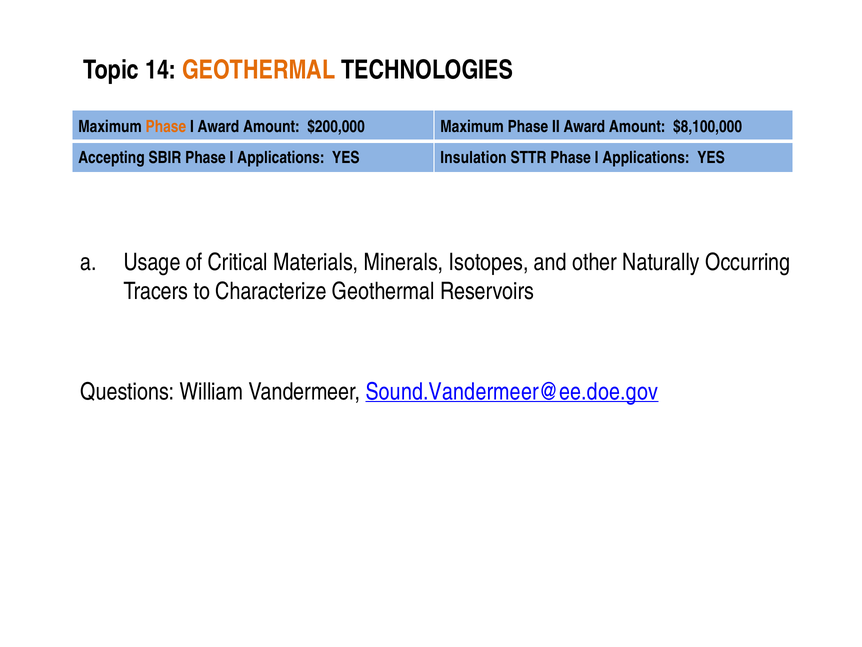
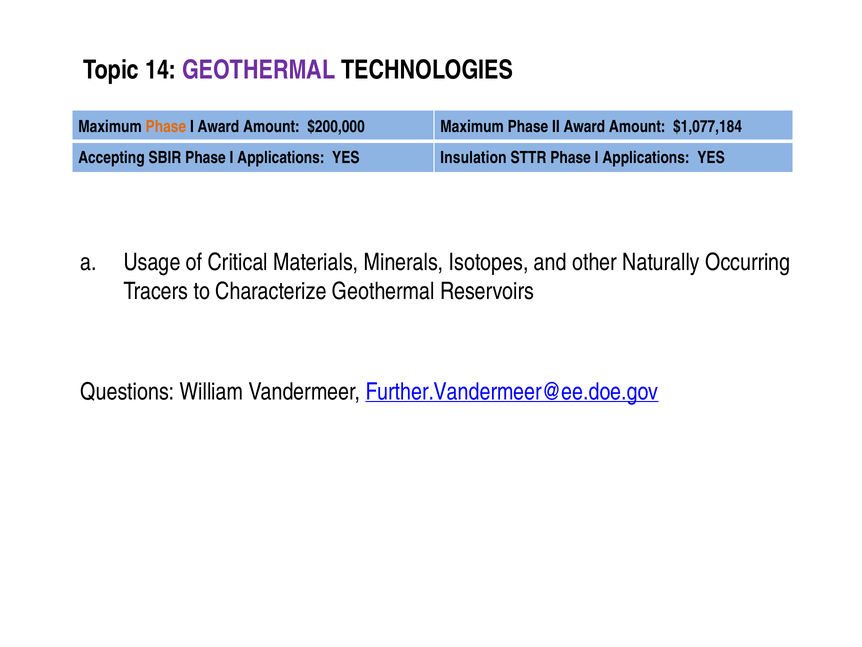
GEOTHERMAL colour: orange -> purple (259, 70)
$8,100,000: $8,100,000 -> $1,077,184 (708, 127)
Sound.Vandermeer@ee.doe.gov: Sound.Vandermeer@ee.doe.gov -> Further.Vandermeer@ee.doe.gov (512, 392)
